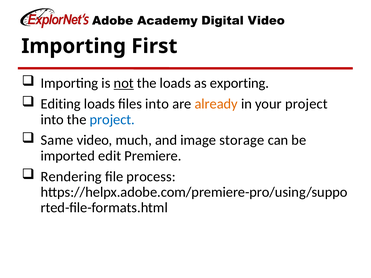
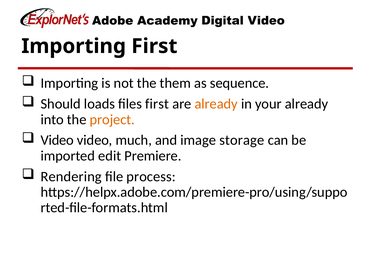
not underline: present -> none (124, 83)
the loads: loads -> them (175, 83)
exporting: exporting -> sequence (240, 83)
Editing: Editing -> Should (61, 104)
files into: into -> first (157, 104)
your project: project -> already (306, 104)
project colour: blue -> orange (112, 120)
Same: Same -> Video (57, 140)
